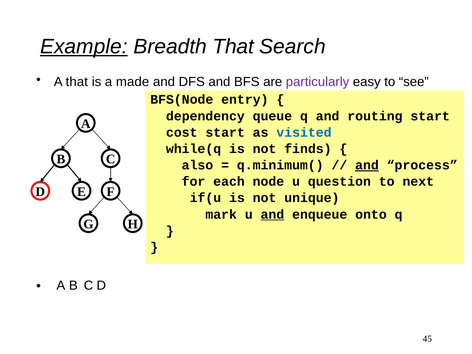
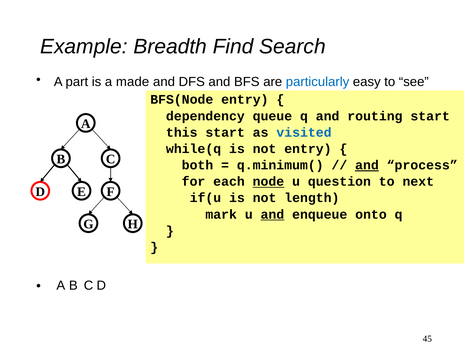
Example underline: present -> none (84, 47)
Breadth That: That -> Find (233, 47)
A that: that -> part (77, 82)
particularly colour: purple -> blue (318, 82)
cost: cost -> this (182, 132)
not finds: finds -> entry (308, 149)
also: also -> both (197, 165)
node underline: none -> present (268, 182)
unique: unique -> length (312, 198)
